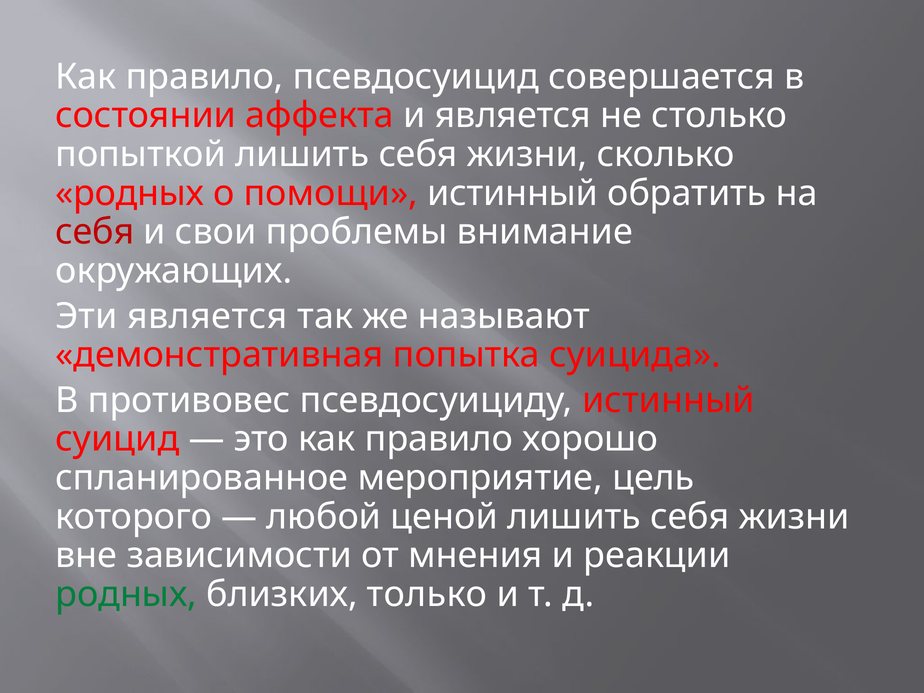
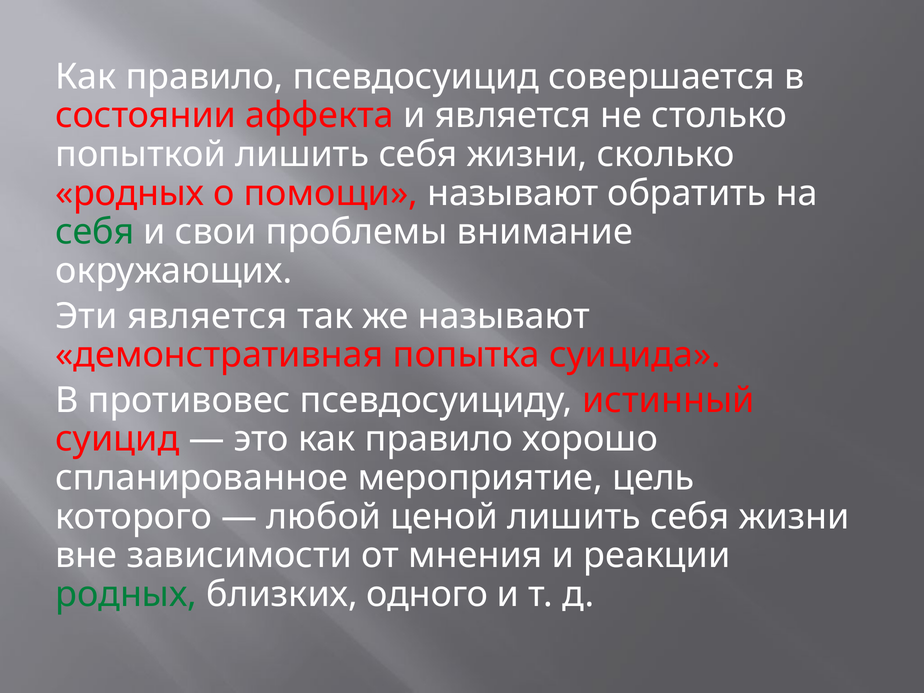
помощи истинный: истинный -> называют (513, 193)
себя colour: red -> green (95, 232)
только: только -> одного (427, 594)
